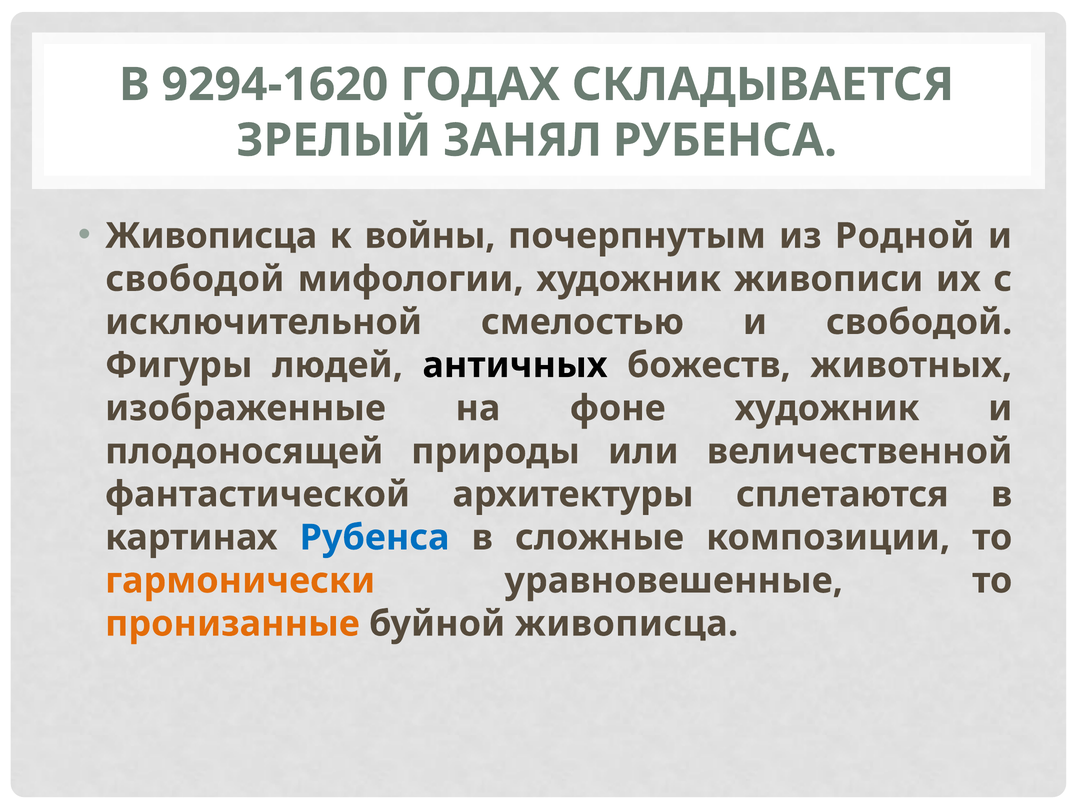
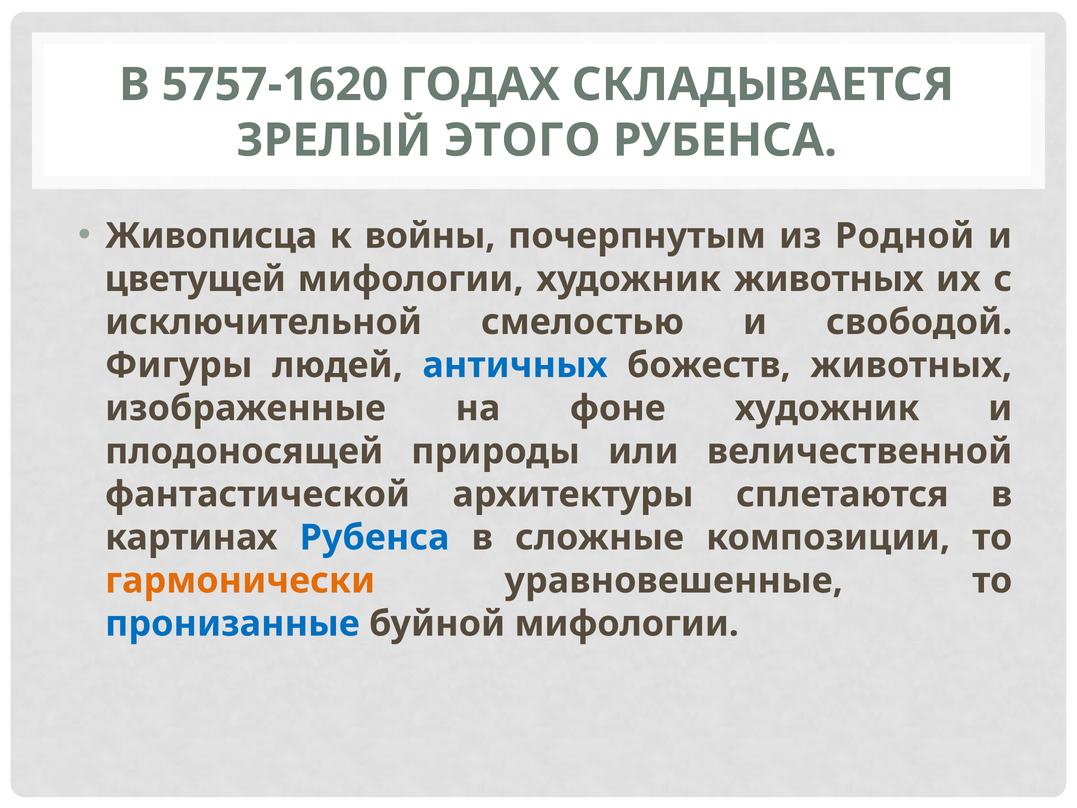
9294-1620: 9294-1620 -> 5757-1620 (275, 85)
ЗАНЯЛ: ЗАНЯЛ -> ЭТОГО (522, 140)
свободой: свободой -> цветущей (195, 279)
художник живописи: живописи -> животных (829, 279)
античных colour: black -> blue (515, 365)
пронизанные colour: orange -> blue (232, 624)
буйной живописца: живописца -> мифологии (627, 624)
